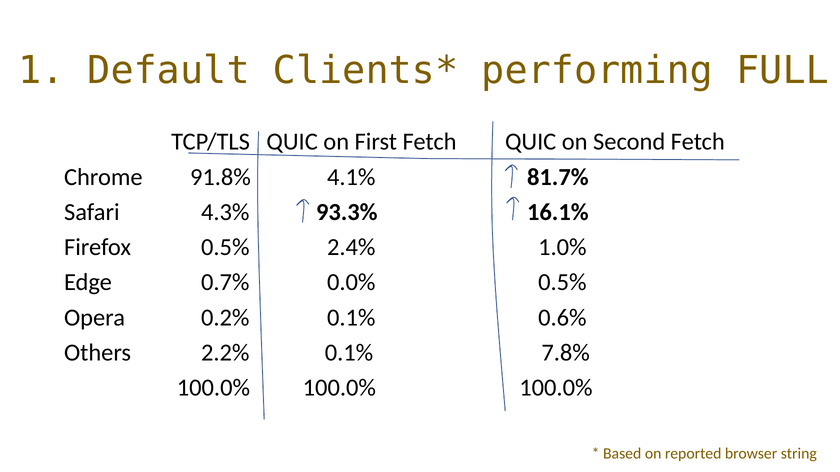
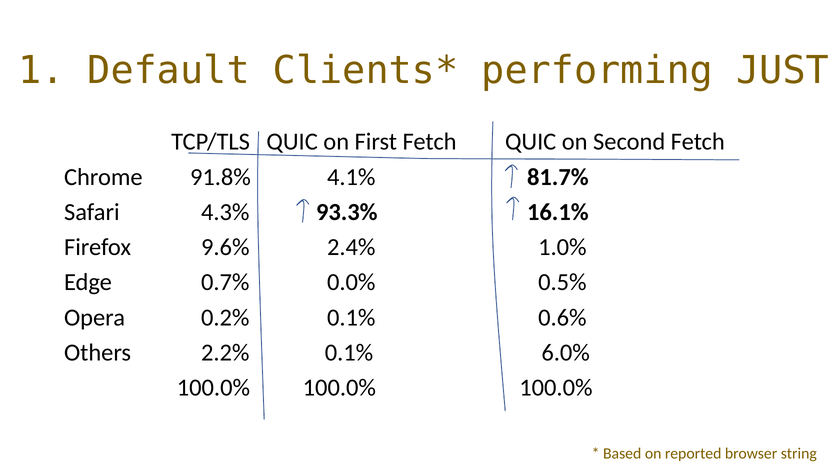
FULL: FULL -> JUST (783, 71)
Firefox 0.5%: 0.5% -> 9.6% (225, 247)
7.8%: 7.8% -> 6.0% (566, 353)
